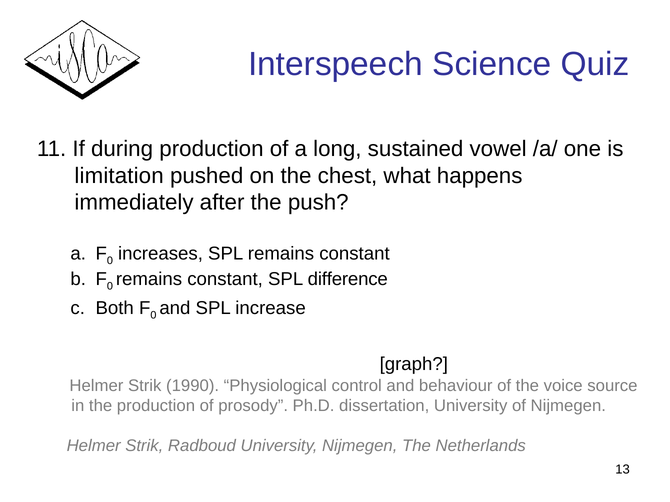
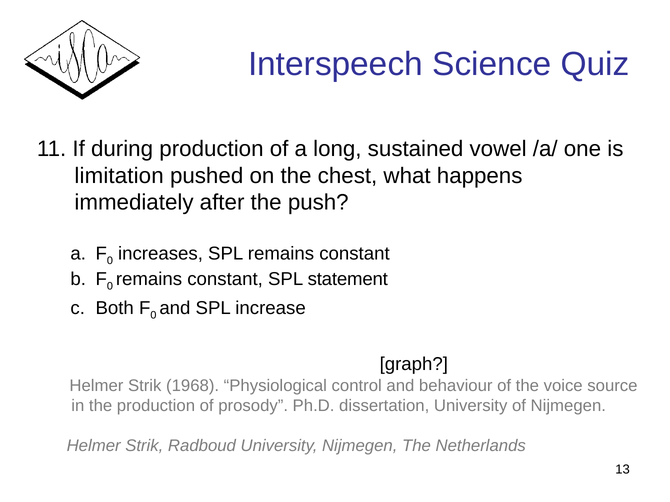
difference: difference -> statement (348, 279)
1990: 1990 -> 1968 (193, 386)
